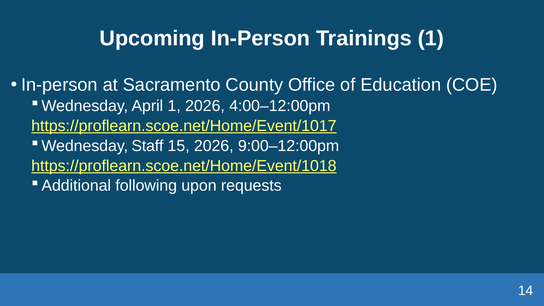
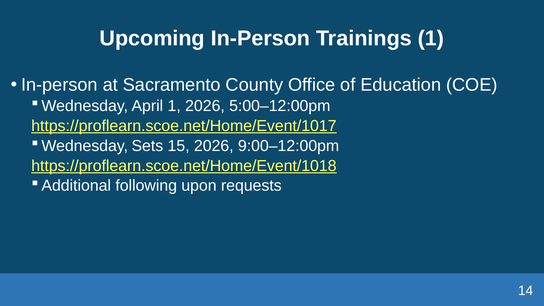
4:00–12:00pm: 4:00–12:00pm -> 5:00–12:00pm (280, 106)
Staff: Staff -> Sets (147, 146)
